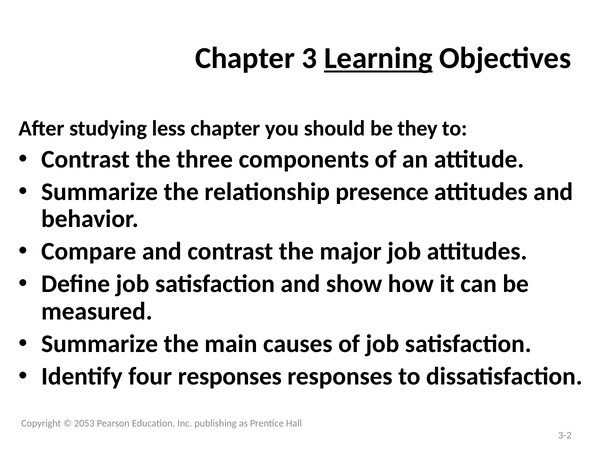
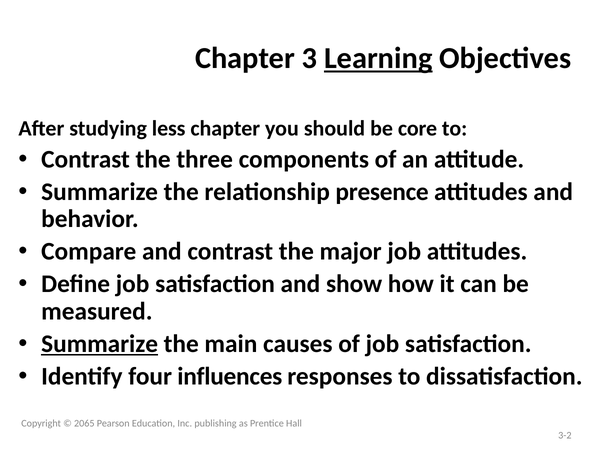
they: they -> core (418, 129)
Summarize underline: none -> present (100, 344)
four responses: responses -> influences (230, 376)
2053: 2053 -> 2065 (84, 423)
